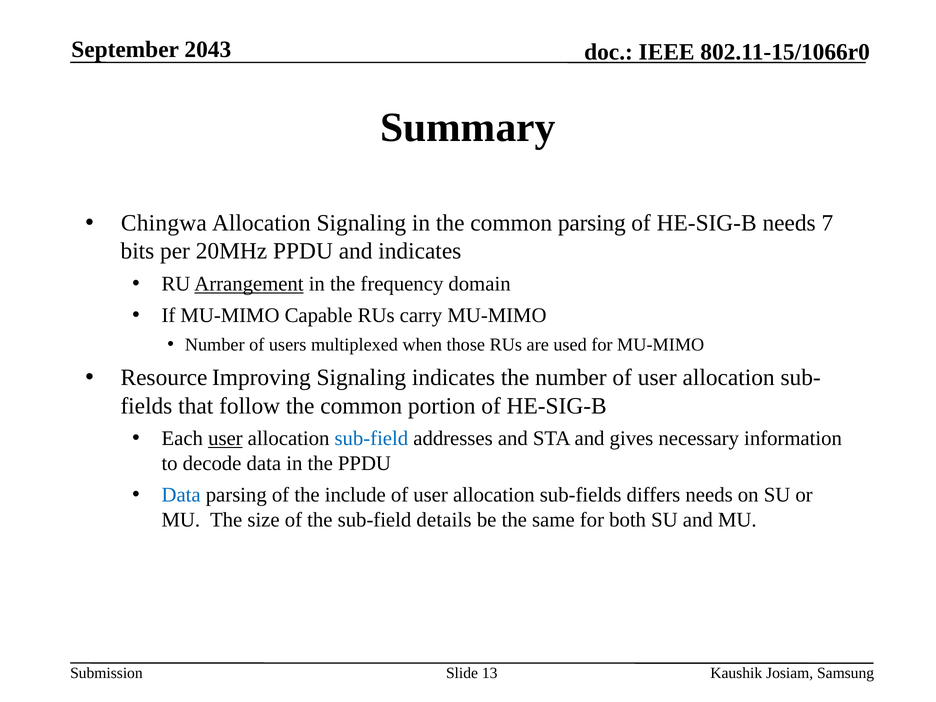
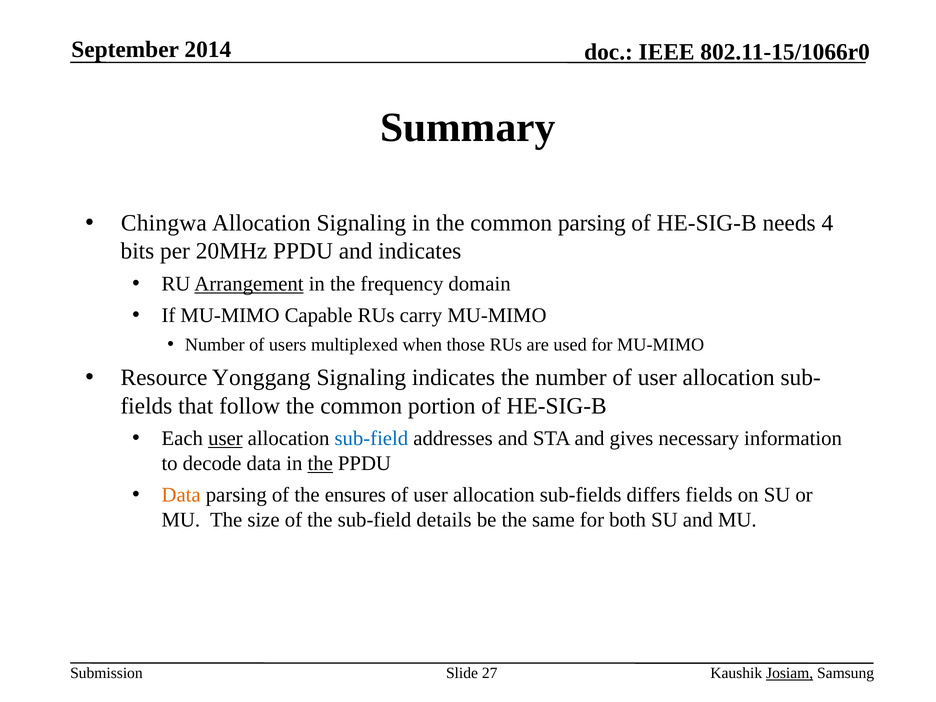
2043: 2043 -> 2014 (208, 50)
7: 7 -> 4 (827, 223)
Improving: Improving -> Yonggang (261, 378)
the underline: none -> present (320, 464)
Data colour: blue -> orange (181, 495)
include: include -> ensures (355, 495)
differs needs: needs -> fields (709, 495)
13: 13 -> 27 (490, 673)
Josiam underline: none -> present (790, 673)
